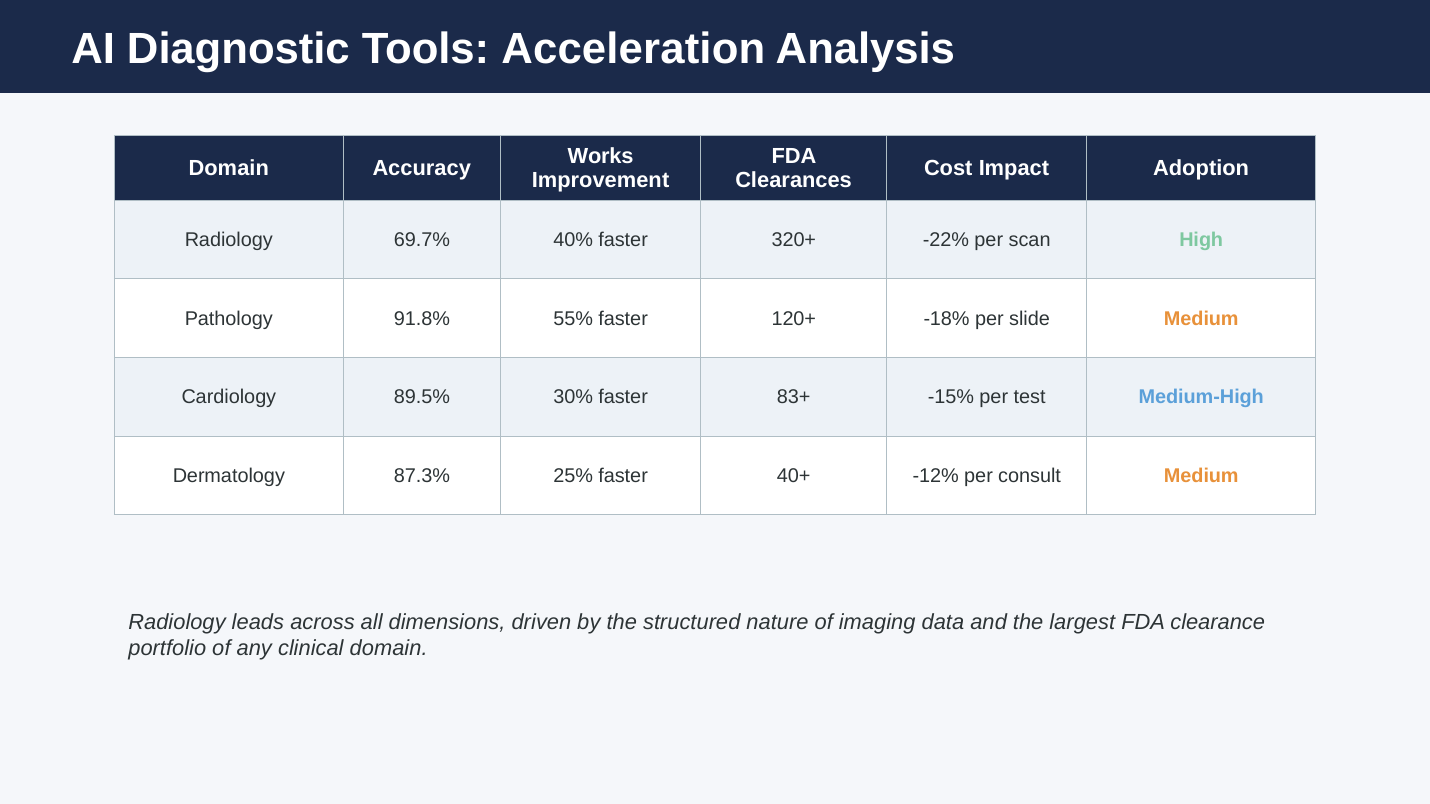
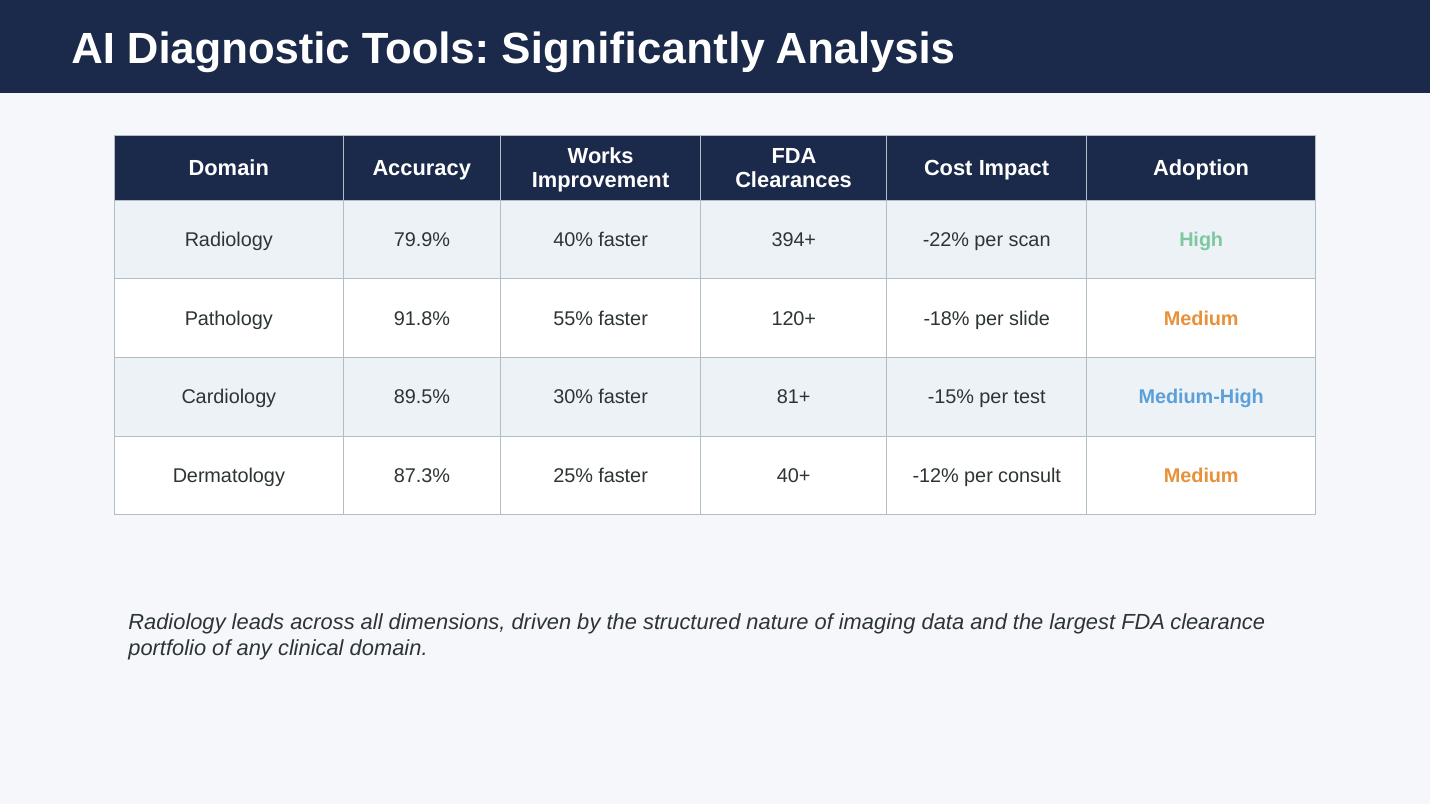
Acceleration: Acceleration -> Significantly (633, 50)
69.7%: 69.7% -> 79.9% (422, 240)
320+: 320+ -> 394+ (794, 240)
83+: 83+ -> 81+ (794, 397)
